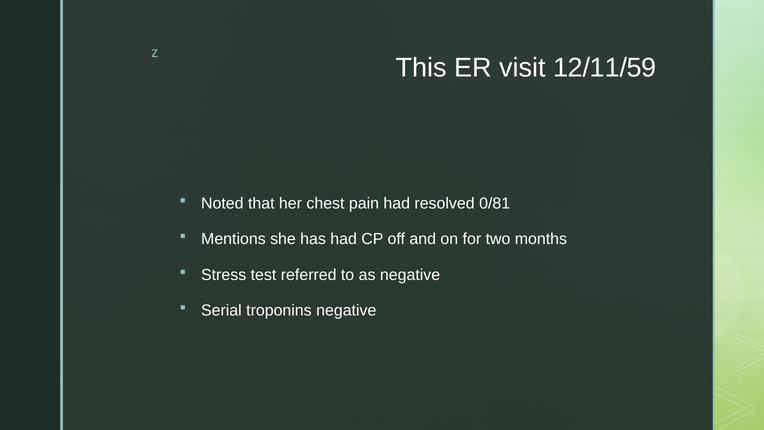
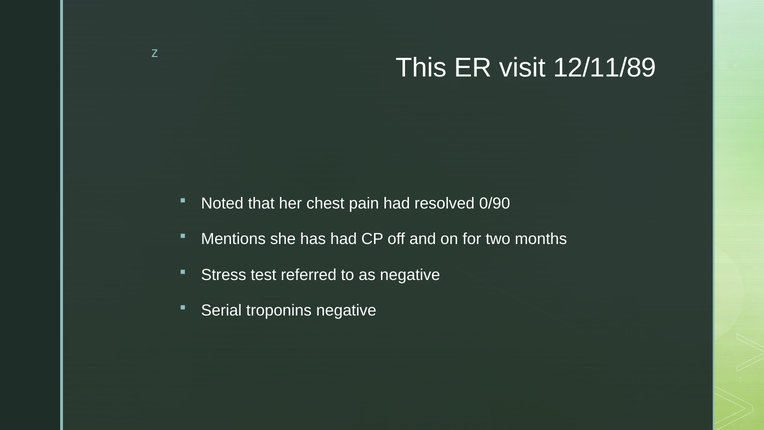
12/11/59: 12/11/59 -> 12/11/89 (605, 68)
0/81: 0/81 -> 0/90 (495, 203)
